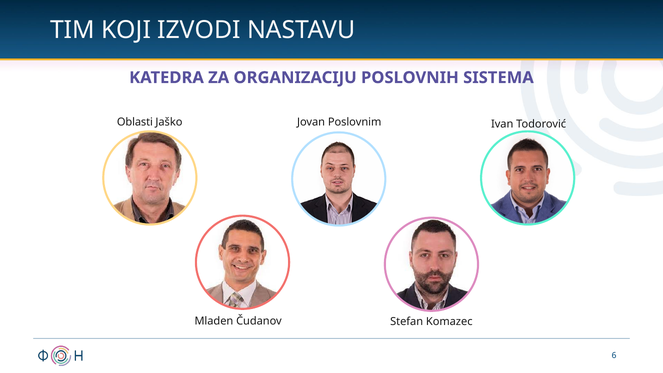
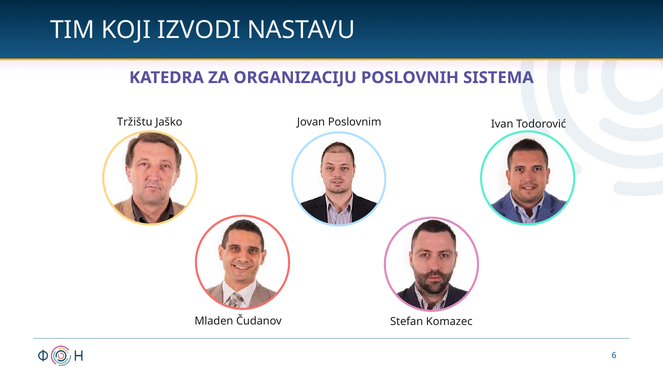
Oblasti: Oblasti -> Tržištu (135, 122)
